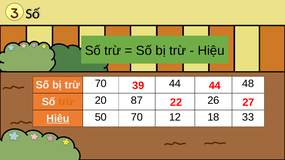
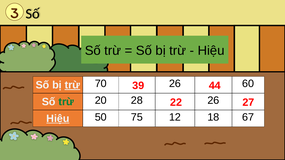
trừ underline: none -> present (72, 85)
44: 44 -> 26 (175, 84)
48: 48 -> 60 (248, 84)
trừ colour: orange -> green (66, 102)
87: 87 -> 28 (137, 101)
50 70: 70 -> 75 (137, 117)
33: 33 -> 67 (248, 117)
